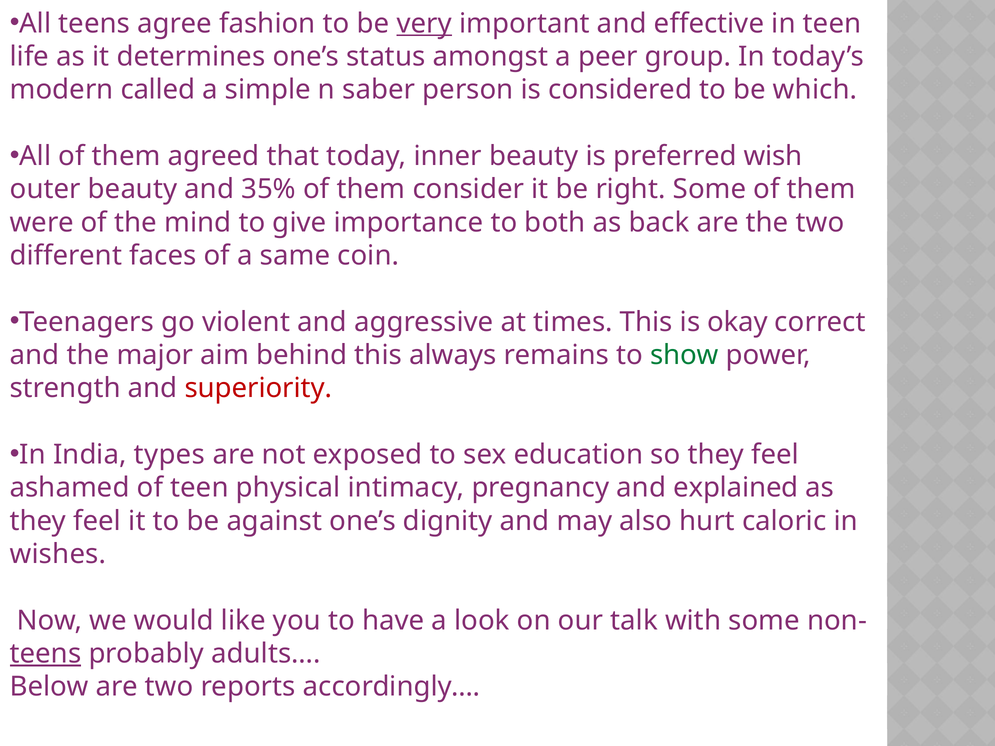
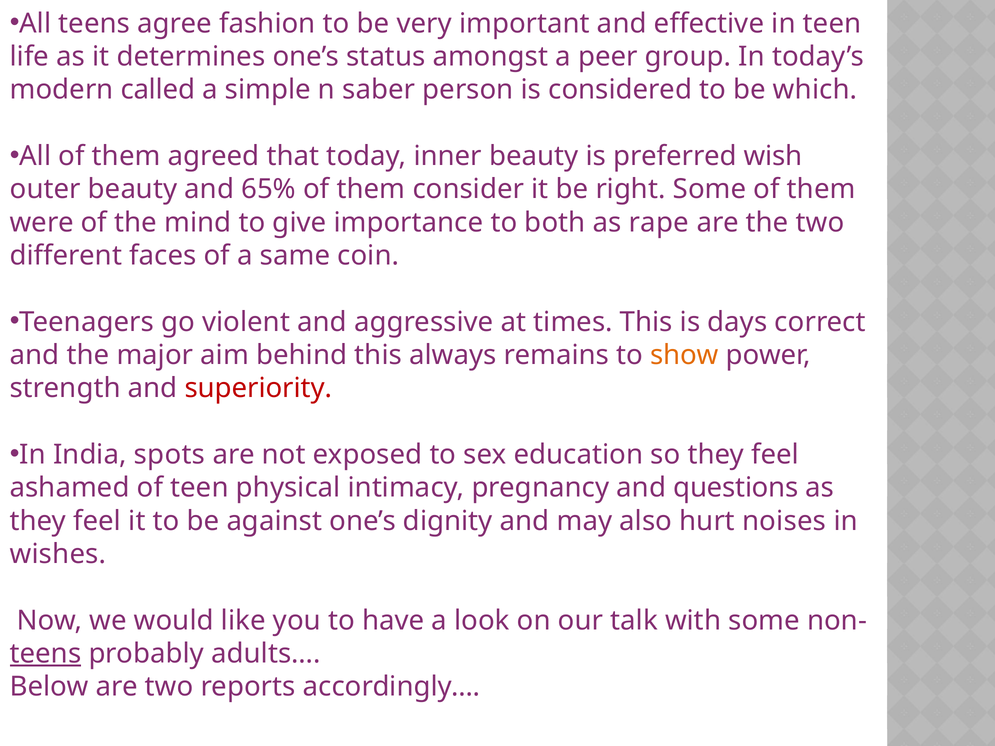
very underline: present -> none (424, 23)
35%: 35% -> 65% (269, 189)
back: back -> rape (659, 223)
okay: okay -> days (737, 322)
show colour: green -> orange (684, 355)
types: types -> spots (169, 455)
explained: explained -> questions (736, 488)
caloric: caloric -> noises (784, 521)
